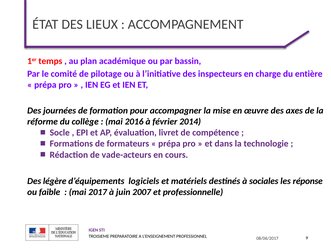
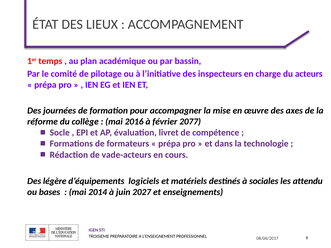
entière: entière -> acteurs (309, 74)
2014: 2014 -> 2077 (190, 122)
réponse: réponse -> attendu (308, 181)
faible: faible -> bases (50, 192)
2017: 2017 -> 2014 (98, 192)
2007: 2007 -> 2027 (142, 192)
professionnelle: professionnelle -> enseignements (193, 192)
